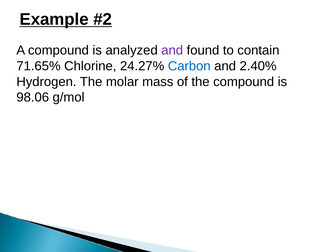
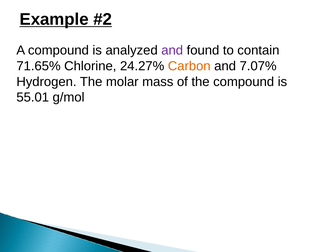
Carbon colour: blue -> orange (189, 66)
2.40%: 2.40% -> 7.07% (258, 66)
98.06: 98.06 -> 55.01 (33, 97)
